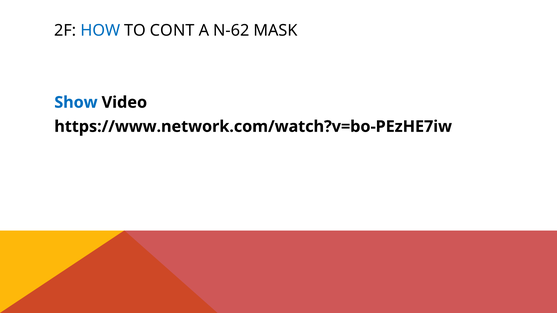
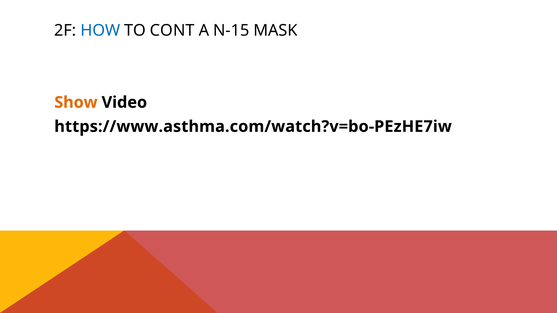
N-62: N-62 -> N-15 (231, 30)
Show colour: blue -> orange (76, 102)
https://www.network.com/watch?v=bo-PEzHE7iw: https://www.network.com/watch?v=bo-PEzHE7iw -> https://www.asthma.com/watch?v=bo-PEzHE7iw (253, 127)
